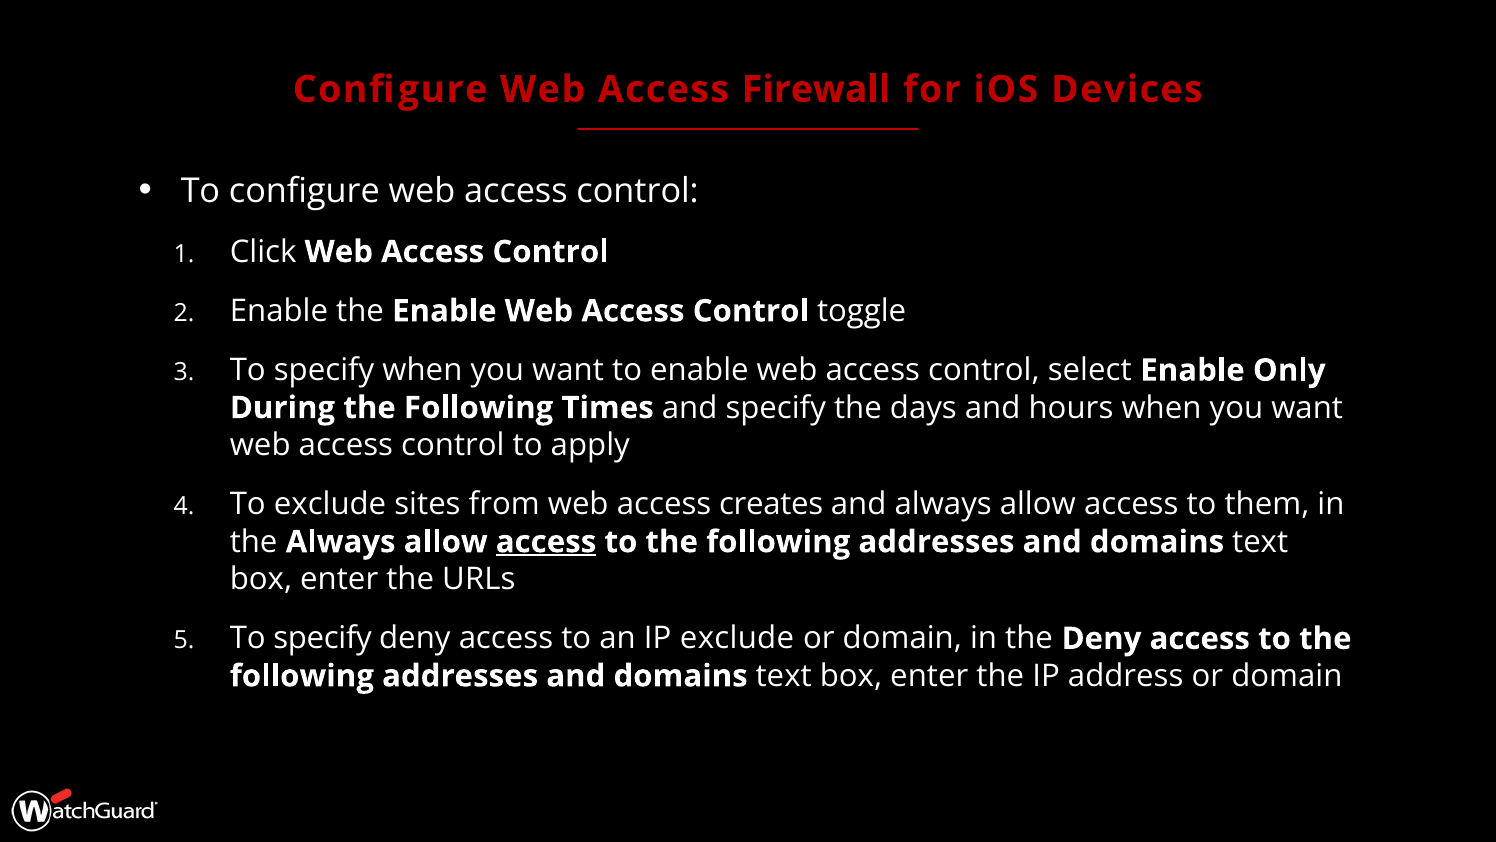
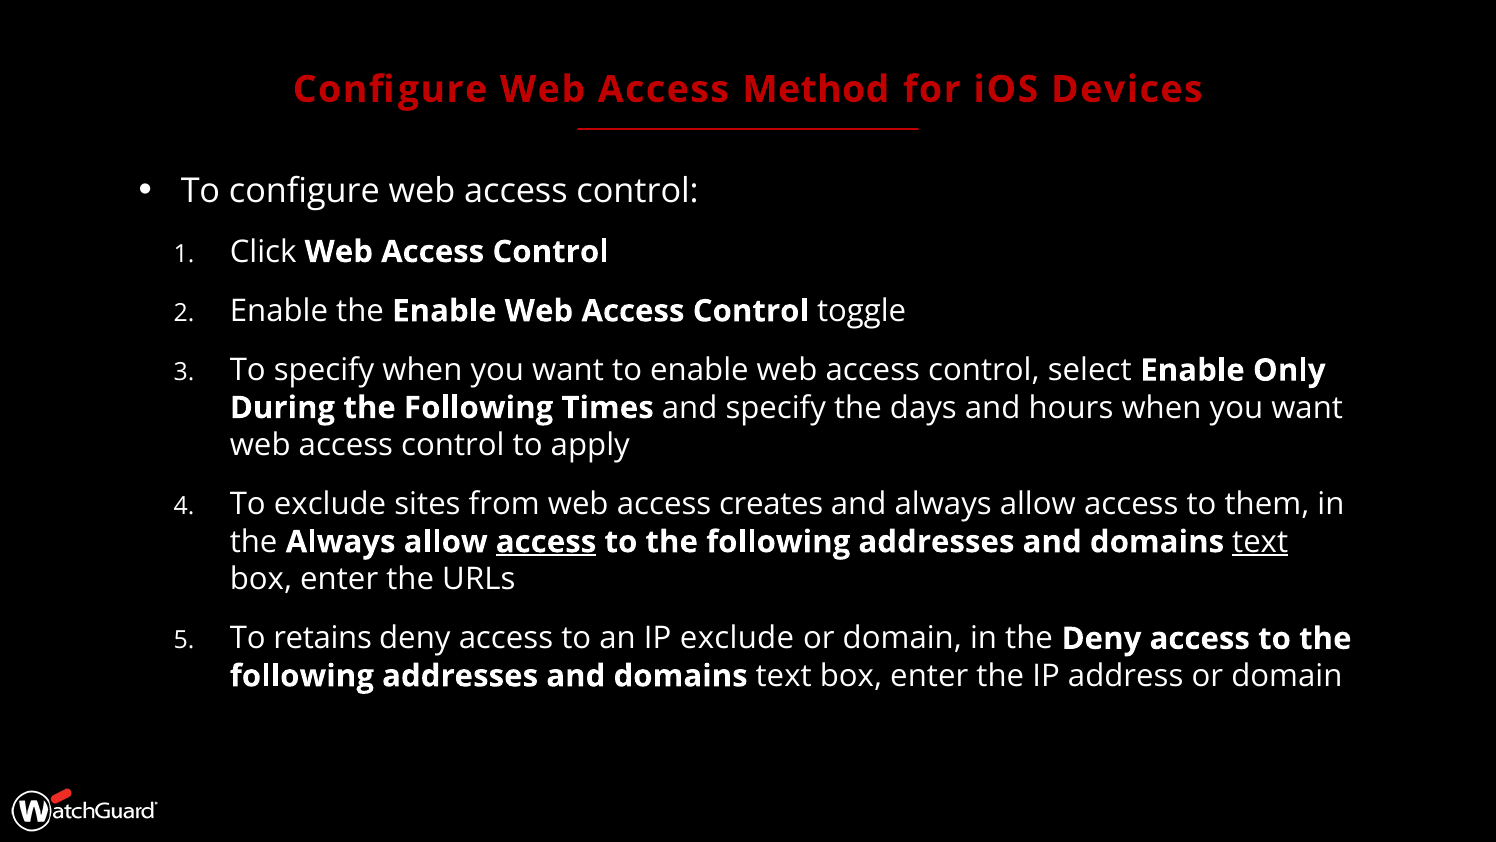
Firewall: Firewall -> Method (816, 89)
text underline: none -> present (1260, 542)
specify: specify -> retains (323, 638)
